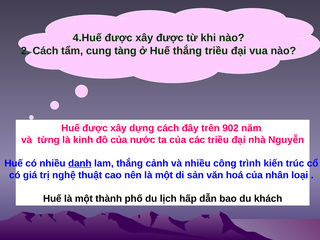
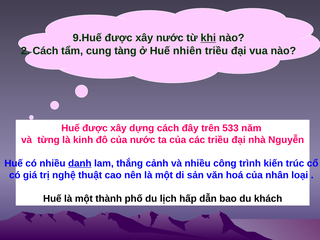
4.Huế: 4.Huế -> 9.Huế (87, 38)
xây được: được -> nước (170, 38)
khi underline: none -> present (208, 38)
Huế thắng: thắng -> nhiên (187, 51)
902: 902 -> 533 (230, 128)
